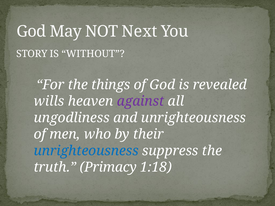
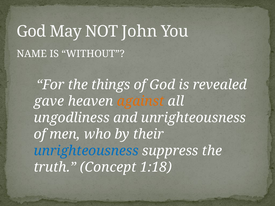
Next: Next -> John (139, 31)
STORY: STORY -> NAME (32, 54)
wills: wills -> gave (49, 101)
against colour: purple -> orange (141, 101)
Primacy: Primacy -> Concept (108, 167)
